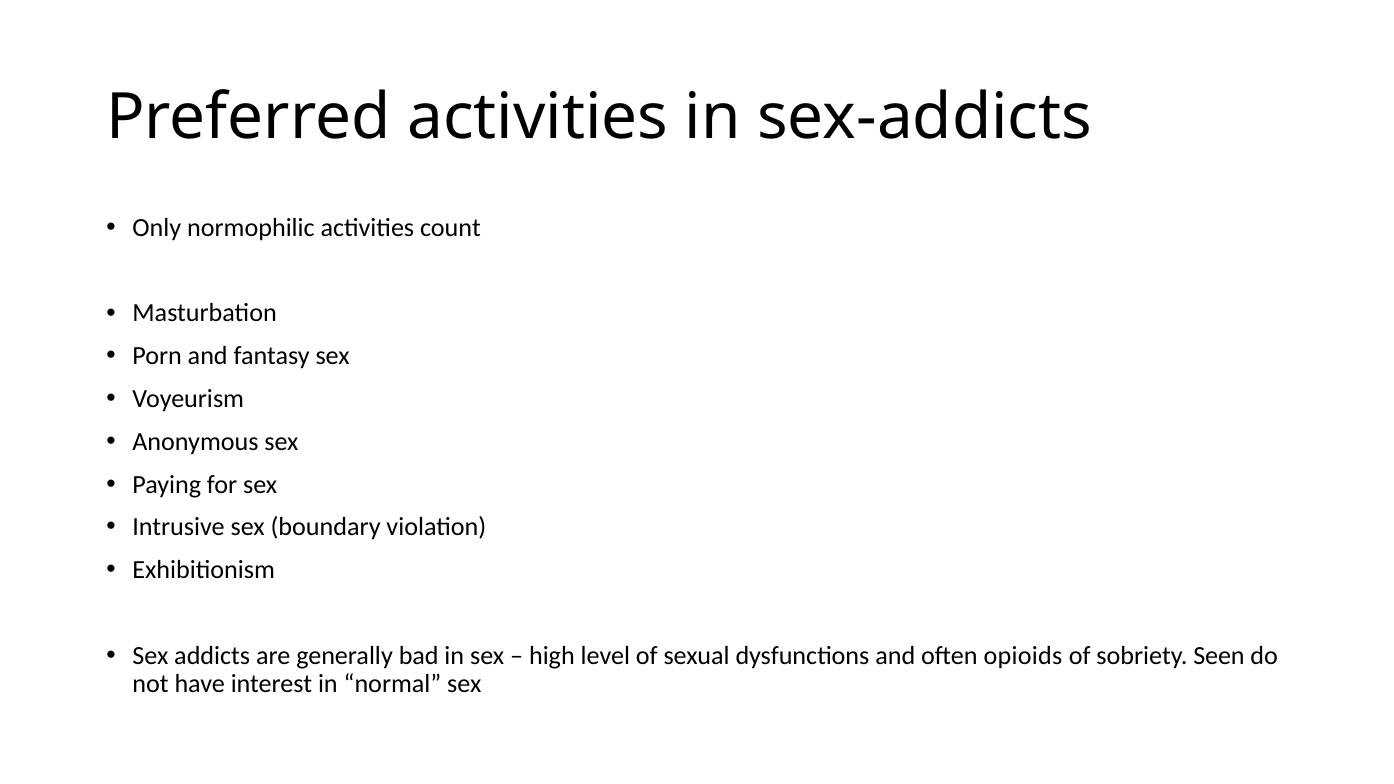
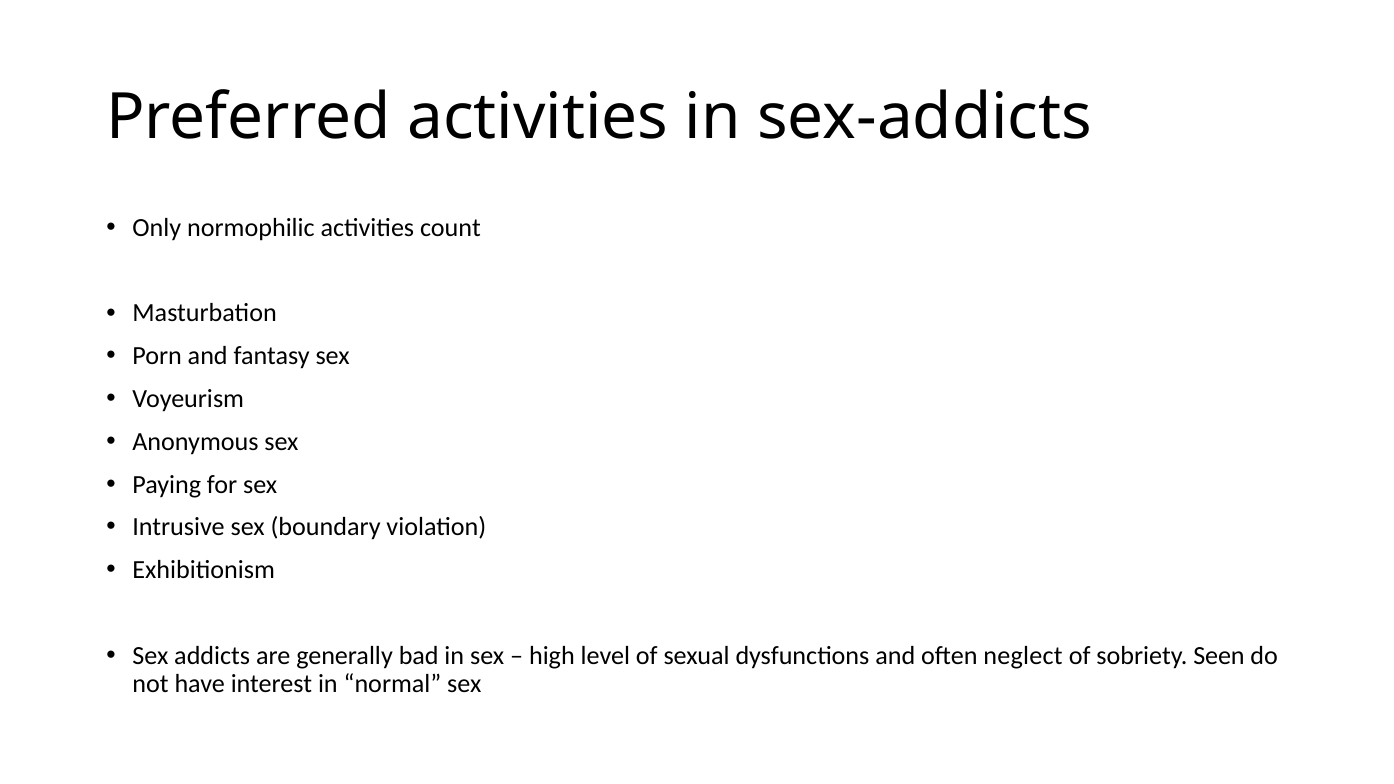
opioids: opioids -> neglect (1023, 656)
